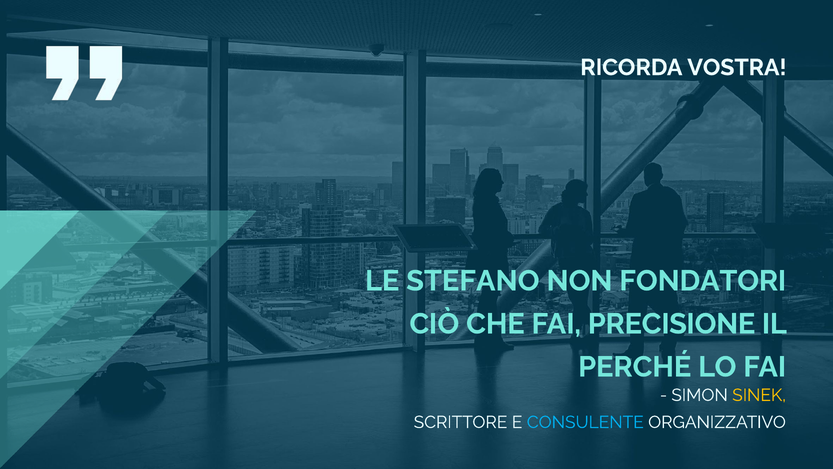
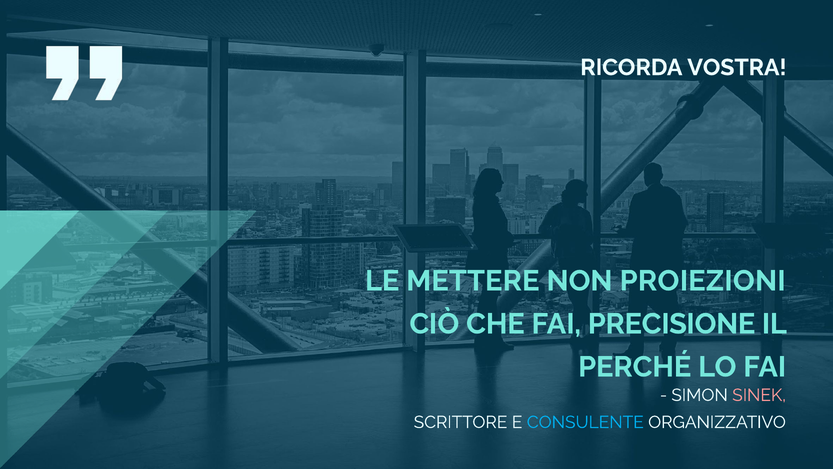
STEFANO: STEFANO -> METTERE (473, 281)
FONDATORI: FONDATORI -> PROIEZIONI (703, 281)
SINEK colour: yellow -> pink (759, 395)
